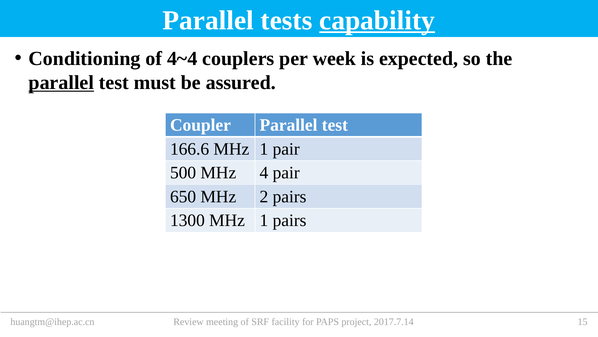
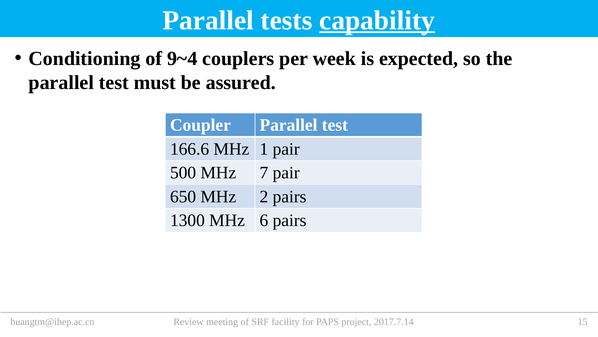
4~4: 4~4 -> 9~4 (182, 59)
parallel underline: present -> none (61, 82)
4: 4 -> 7 (264, 172)
1300 MHz 1: 1 -> 6 (264, 220)
